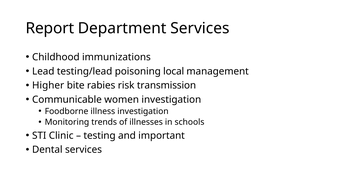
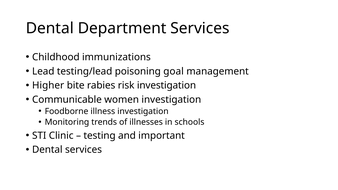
Report: Report -> Dental (50, 28)
local: local -> goal (174, 71)
risk transmission: transmission -> investigation (167, 85)
